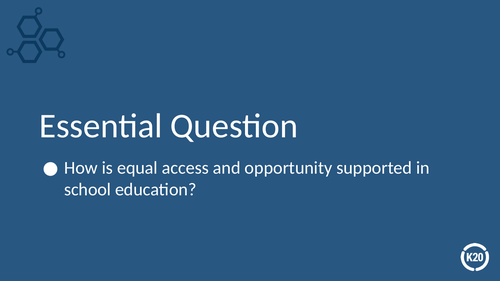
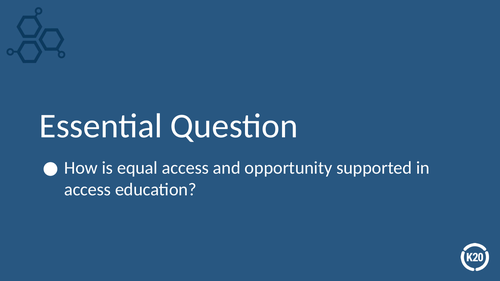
school: school -> access (88, 190)
